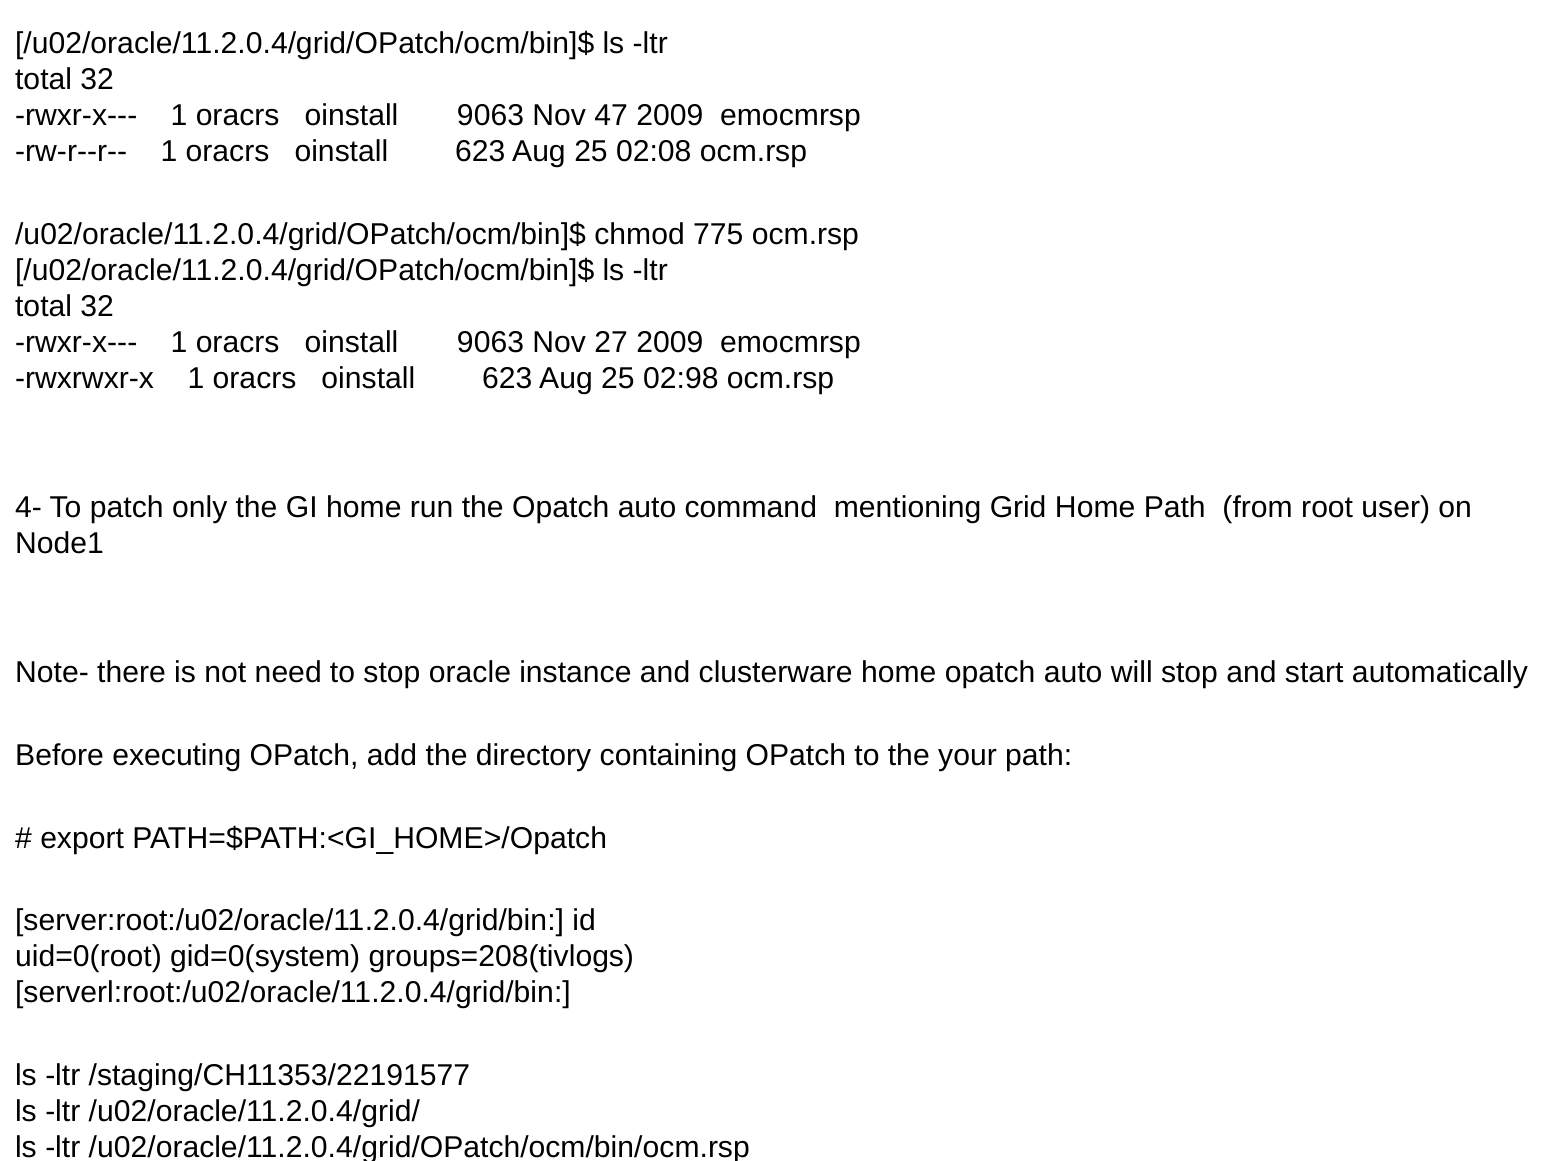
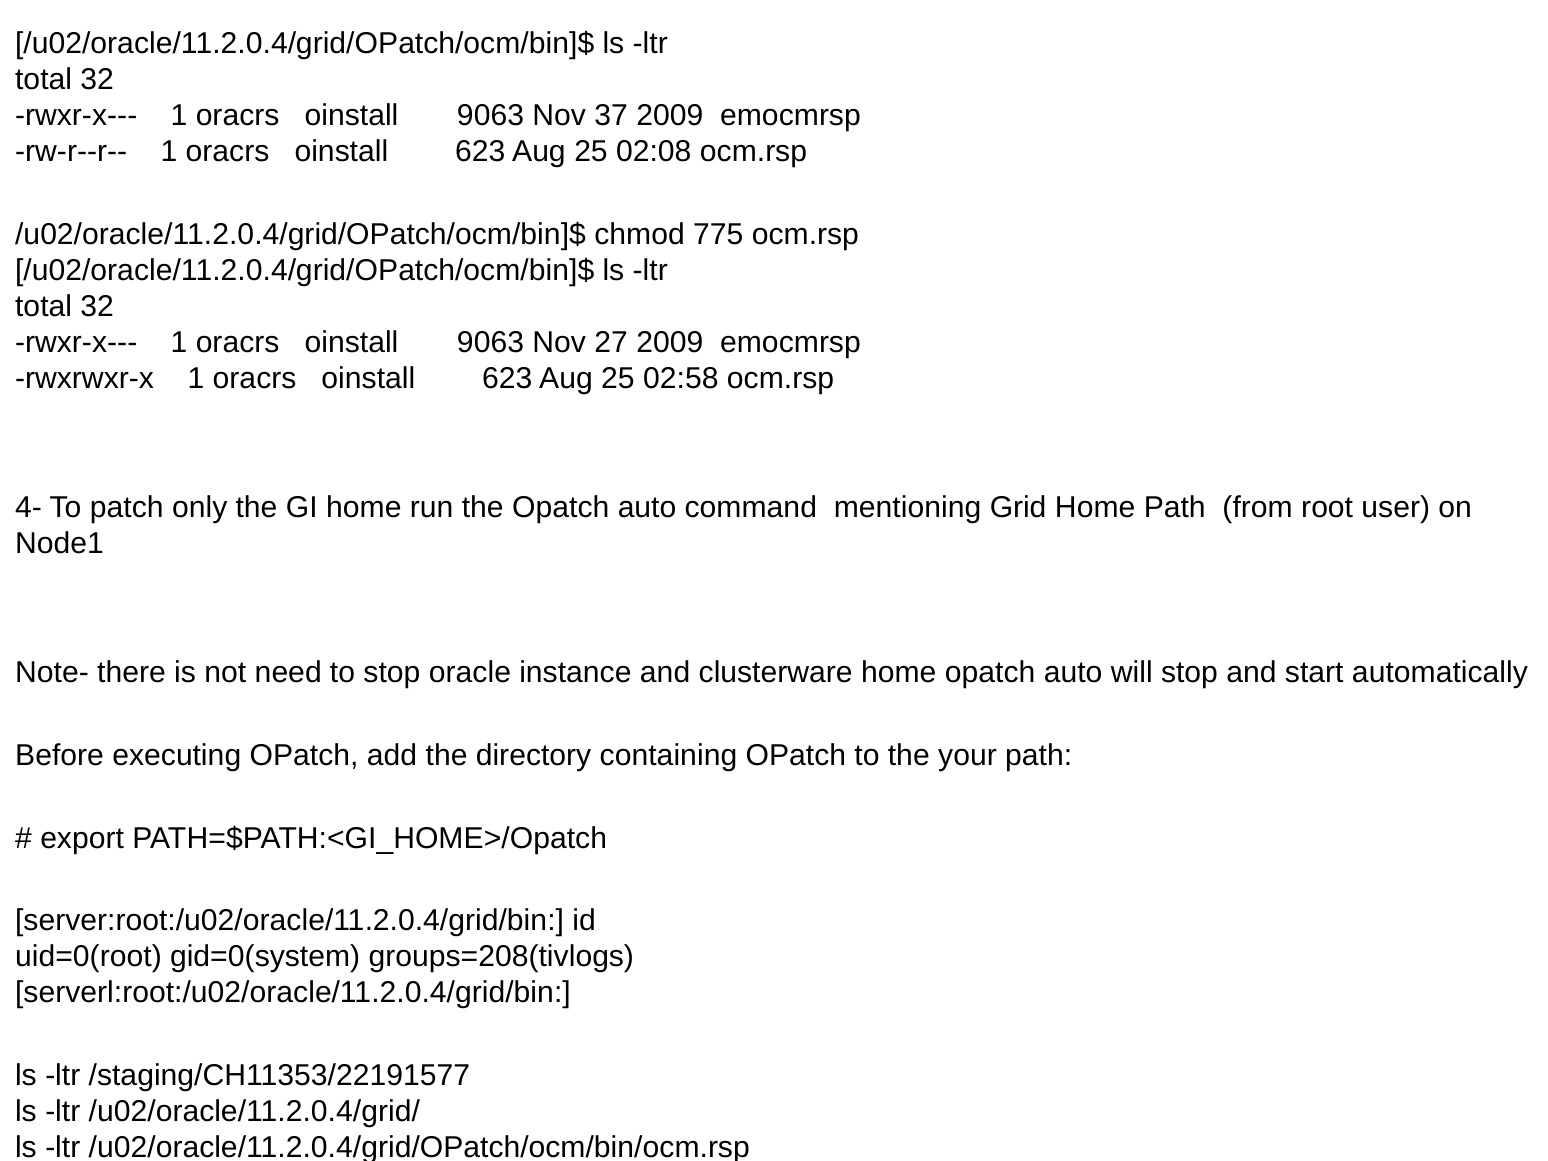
47: 47 -> 37 (611, 116)
02:98: 02:98 -> 02:58 (681, 379)
